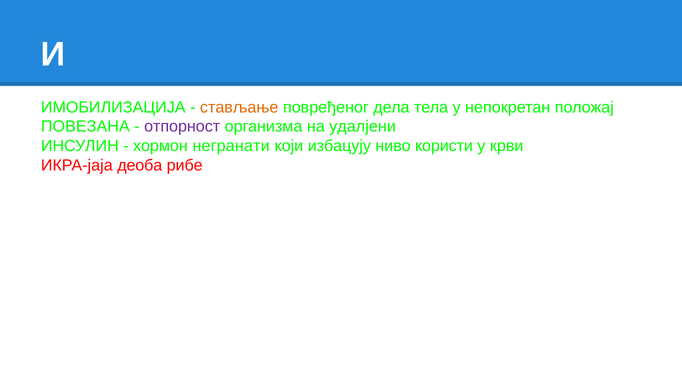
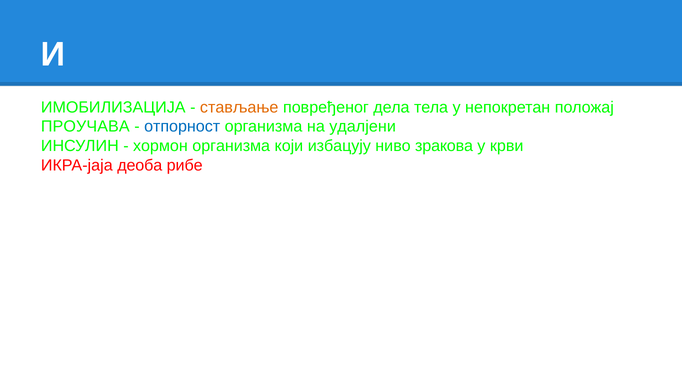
ПОВЕЗАНА: ПОВЕЗАНА -> ПРОУЧАВА (85, 126)
отпорност colour: purple -> blue (182, 126)
хормон негранати: негранати -> организма (231, 146)
користи: користи -> зракова (444, 146)
